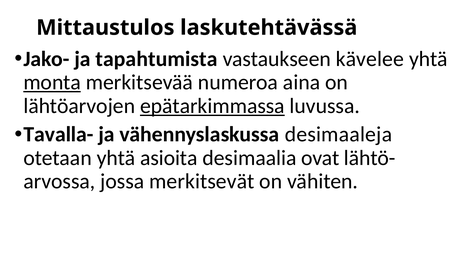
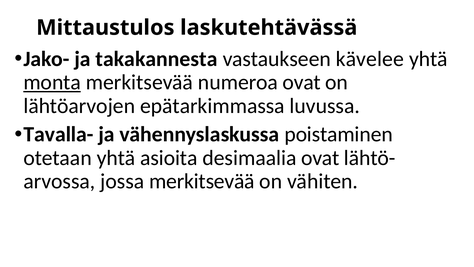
tapahtumista: tapahtumista -> takakannesta (157, 59)
numeroa aina: aina -> ovat (302, 82)
epätarkimmassa underline: present -> none (212, 106)
desimaaleja: desimaaleja -> poistaminen (339, 134)
jossa merkitsevät: merkitsevät -> merkitsevää (202, 181)
